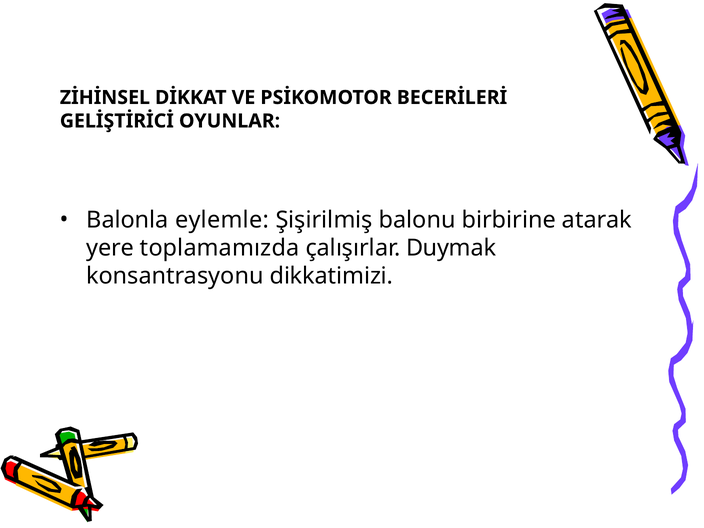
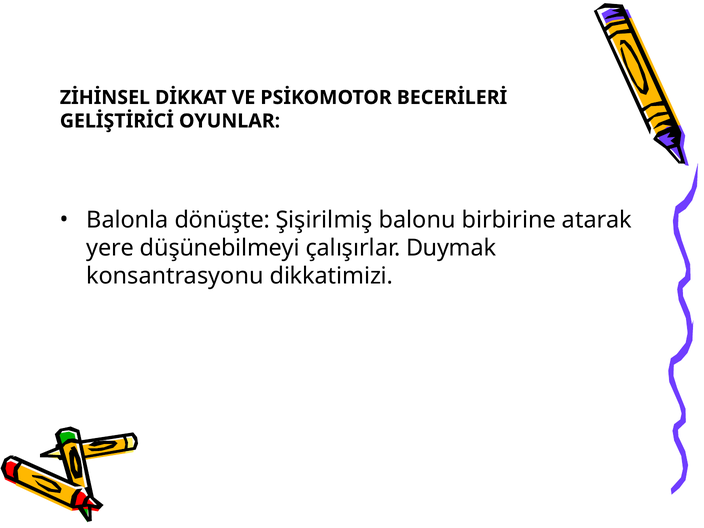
eylemle: eylemle -> dönüşte (222, 220)
toplamamızda: toplamamızda -> düşünebilmeyi (220, 248)
